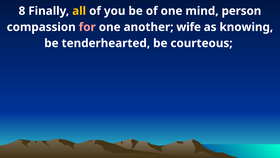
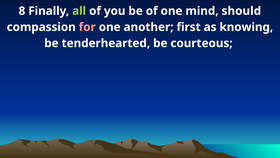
all colour: yellow -> light green (79, 11)
person: person -> should (241, 11)
wife: wife -> first (189, 27)
